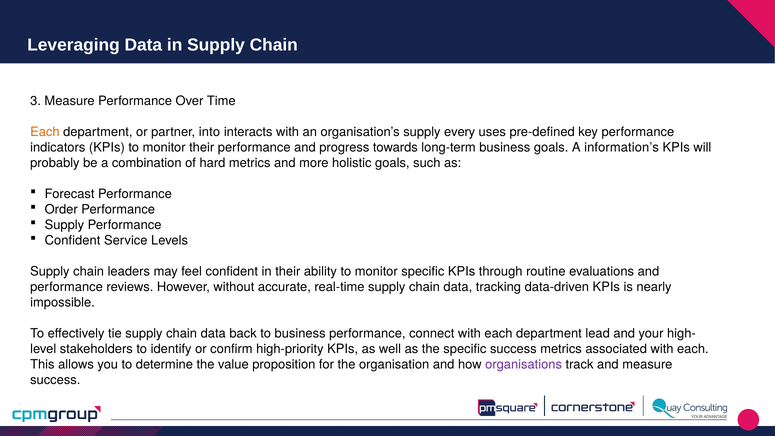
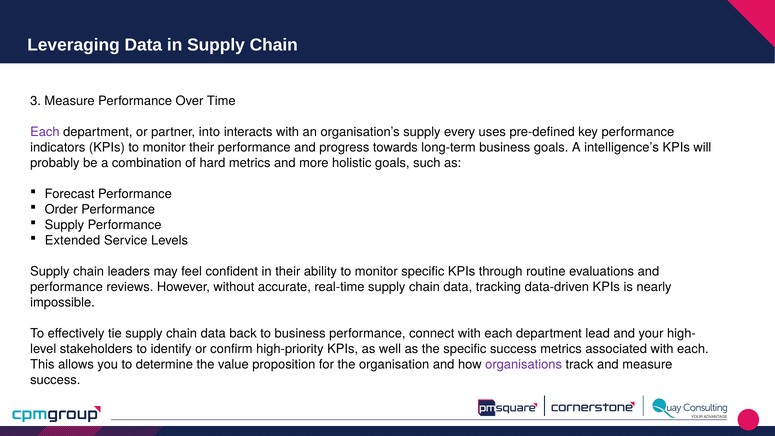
Each colour: orange -> purple (45, 132)
information’s: information’s -> intelligence’s (622, 148)
Confident: Confident -> Extended (73, 241)
